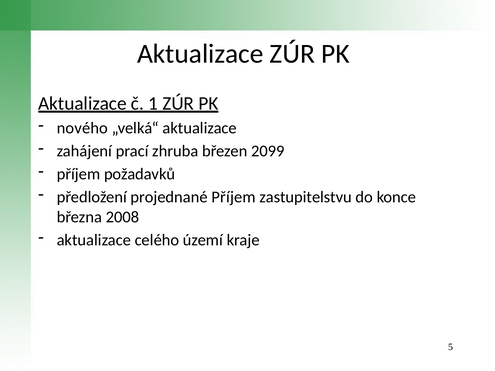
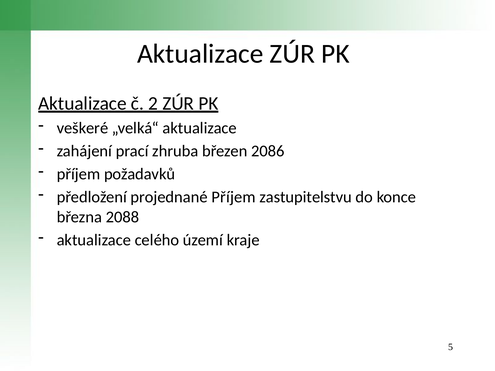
1: 1 -> 2 (153, 103)
nového: nového -> veškeré (83, 128)
2099: 2099 -> 2086 (268, 151)
2008: 2008 -> 2088 (122, 217)
